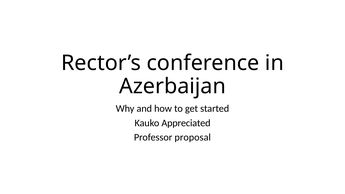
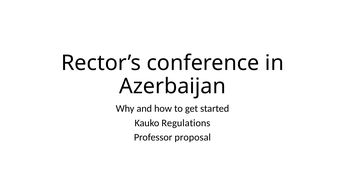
Appreciated: Appreciated -> Regulations (186, 123)
